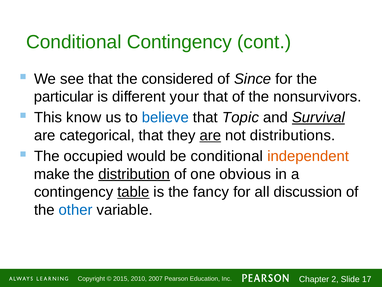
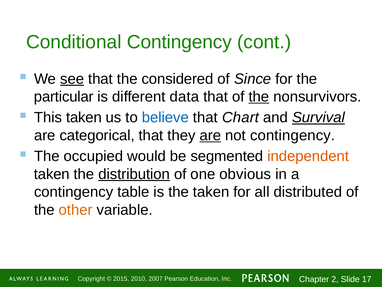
see underline: none -> present (72, 79)
your: your -> data (184, 97)
the underline: none -> present (259, 97)
This know: know -> taken (84, 117)
Topic: Topic -> Chart (241, 117)
not distributions: distributions -> contingency (293, 135)
be conditional: conditional -> segmented (227, 156)
make: make -> taken (52, 174)
table underline: present -> none (133, 192)
the fancy: fancy -> taken (211, 192)
discussion: discussion -> distributed (308, 192)
other colour: blue -> orange (76, 210)
